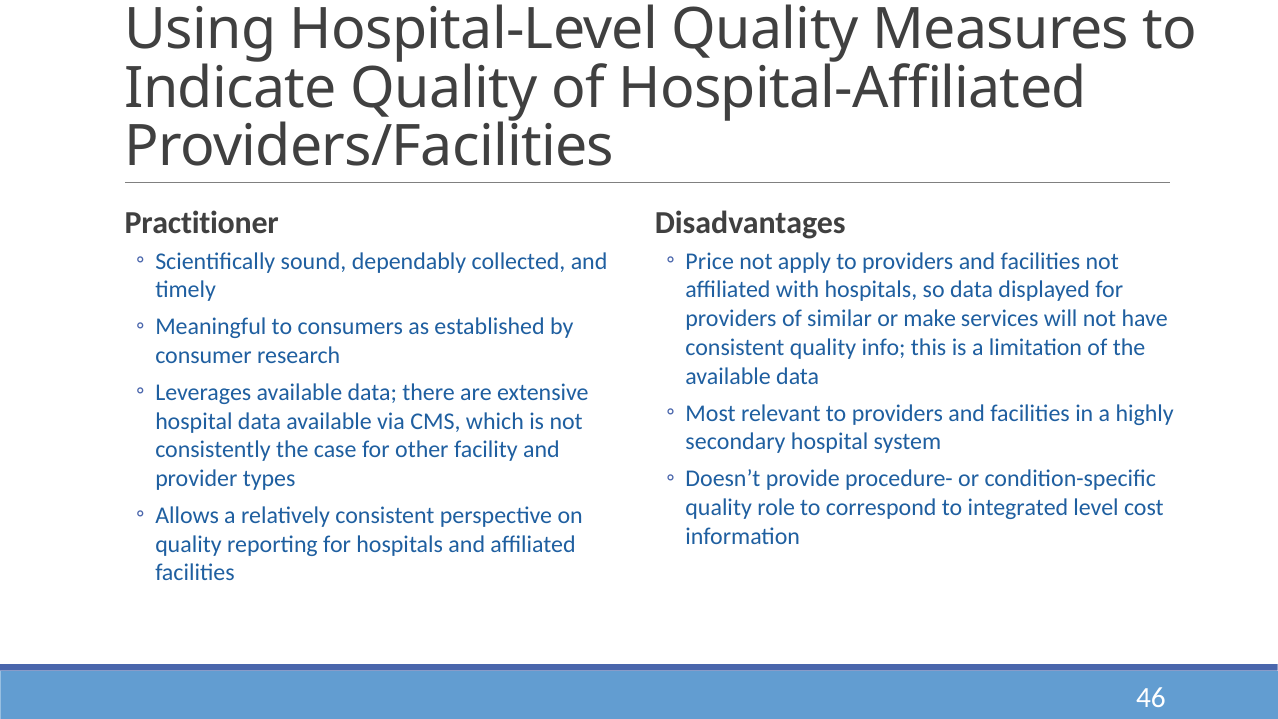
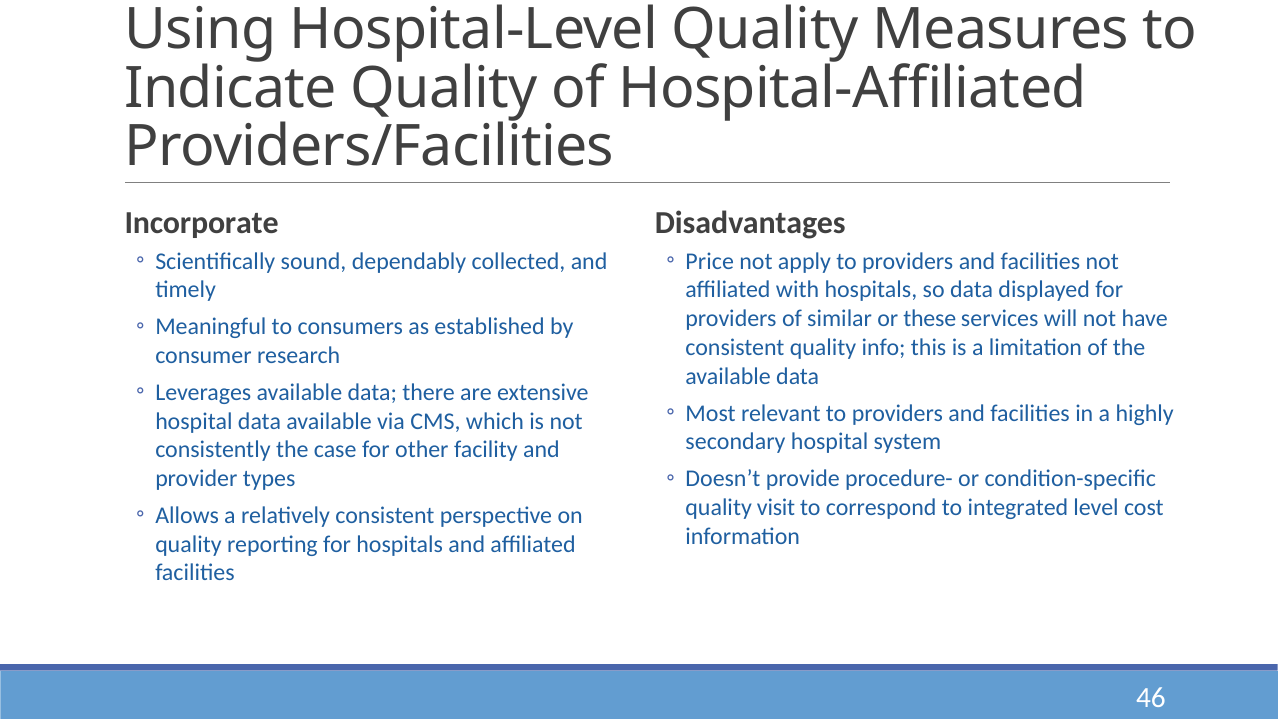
Practitioner: Practitioner -> Incorporate (202, 223)
make: make -> these (930, 319)
role: role -> visit (776, 507)
